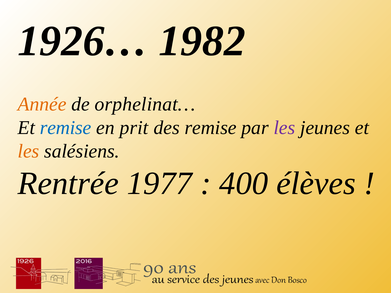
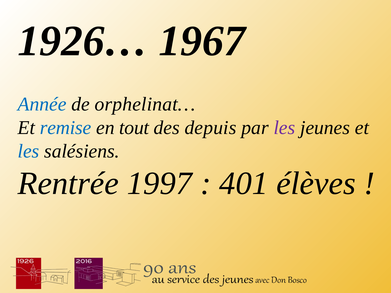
1982: 1982 -> 1967 (202, 41)
Année colour: orange -> blue (42, 104)
prit: prit -> tout (134, 128)
des remise: remise -> depuis (210, 128)
les colour: orange -> blue (28, 151)
1977: 1977 -> 1997 (160, 183)
400: 400 -> 401 (244, 183)
